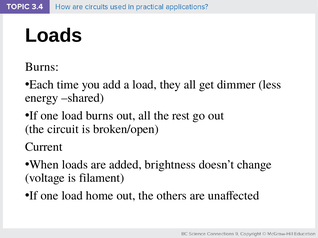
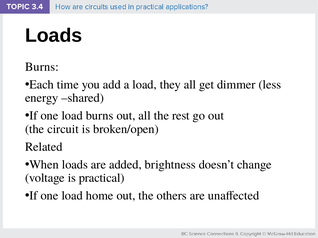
Current: Current -> Related (44, 147)
filament: filament -> practical (102, 178)
